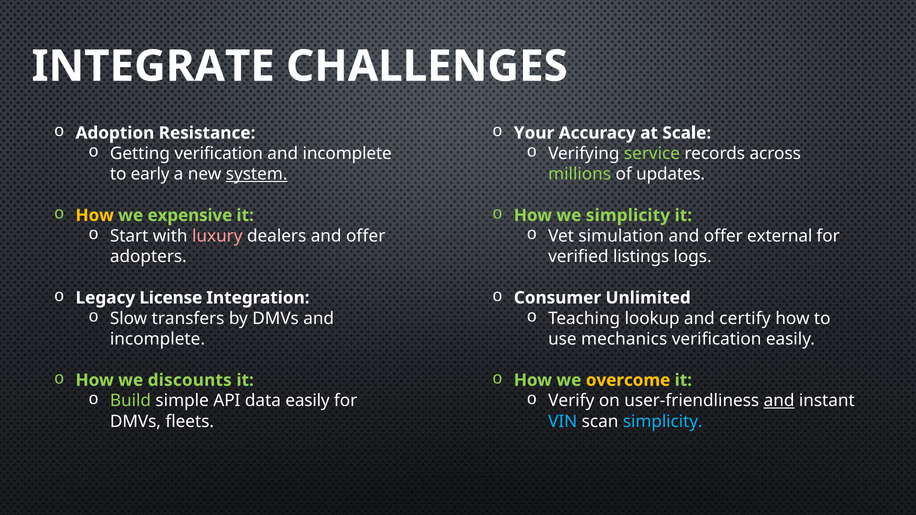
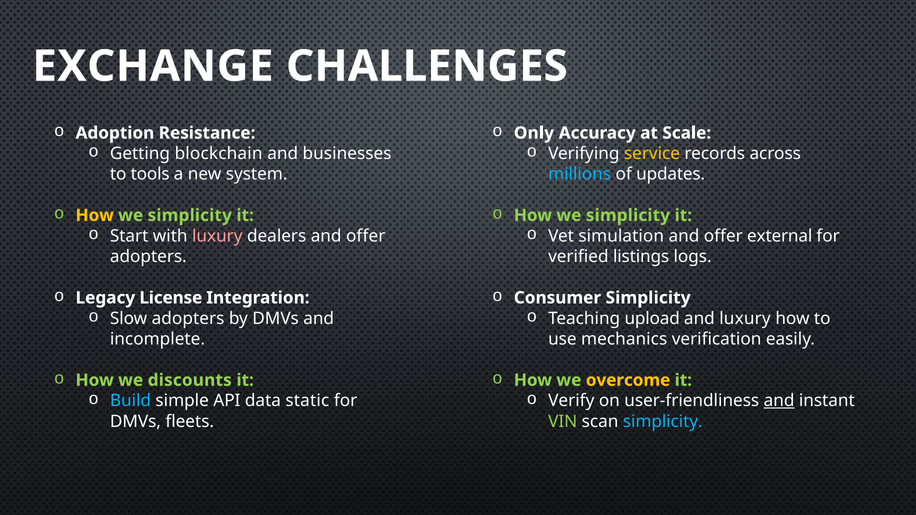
INTEGRATE: INTEGRATE -> EXCHANGE (153, 66)
Your: Your -> Only (534, 133)
Getting verification: verification -> blockchain (219, 154)
incomplete: incomplete -> businesses (347, 154)
service colour: light green -> yellow (652, 154)
early: early -> tools (150, 174)
system underline: present -> none (257, 174)
millions colour: light green -> light blue (580, 174)
expensive: expensive -> simplicity (190, 215)
Consumer Unlimited: Unlimited -> Simplicity (648, 298)
Slow transfers: transfers -> adopters (188, 319)
lookup: lookup -> upload (652, 319)
and certify: certify -> luxury (745, 319)
Build colour: light green -> light blue (130, 401)
data easily: easily -> static (307, 401)
VIN colour: light blue -> light green (563, 422)
